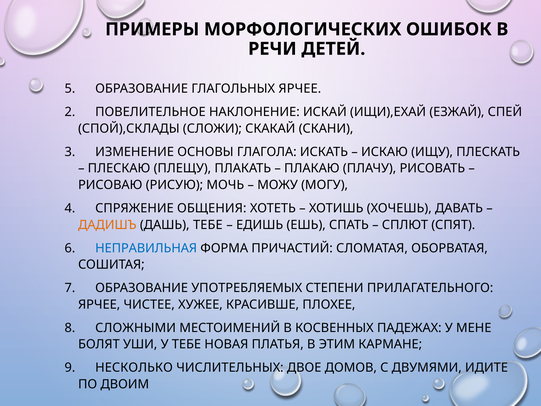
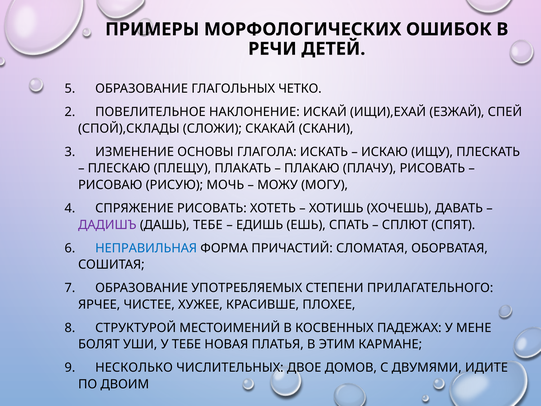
ГЛАГОЛЬНЫХ ЯРЧЕЕ: ЯРЧЕЕ -> ЧЕТКО (300, 89)
СПРЯЖЕНИЕ ОБЩЕНИЯ: ОБЩЕНИЯ -> РИСОВАТЬ (212, 208)
ДАДИШЪ colour: orange -> purple (107, 225)
СЛОЖНЫМИ: СЛОЖНЫМИ -> СТРУКТУРОЙ (136, 328)
